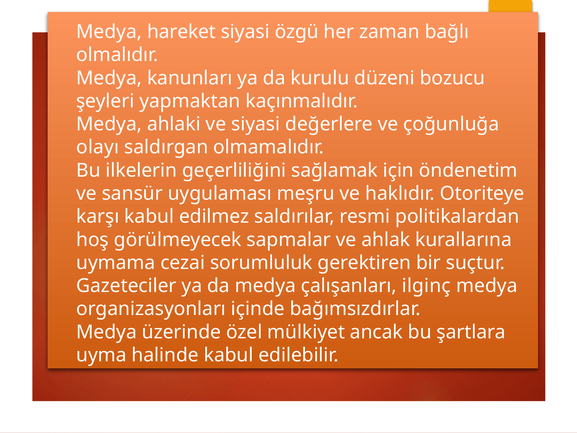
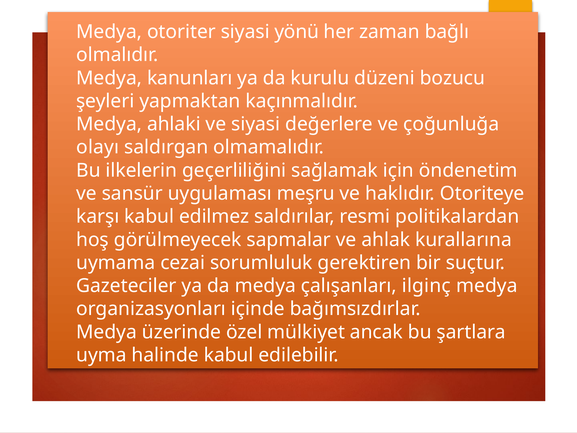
hareket: hareket -> otoriter (181, 32)
özgü: özgü -> yönü (297, 32)
